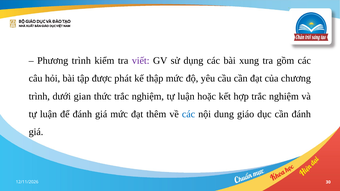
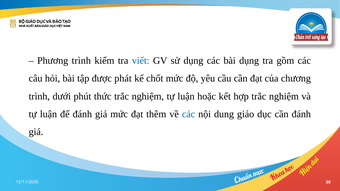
viết colour: purple -> blue (141, 61)
bài xung: xung -> dụng (249, 61)
thập: thập -> chốt (155, 79)
gian: gian -> phút (82, 96)
